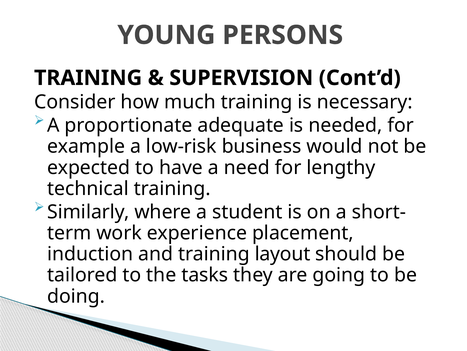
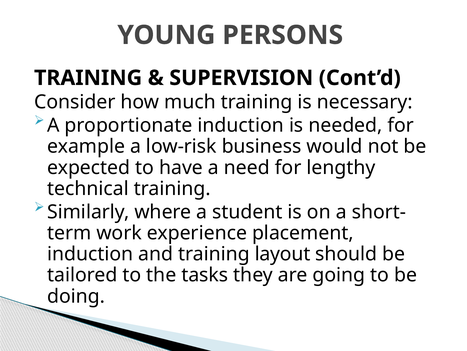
proportionate adequate: adequate -> induction (241, 125)
